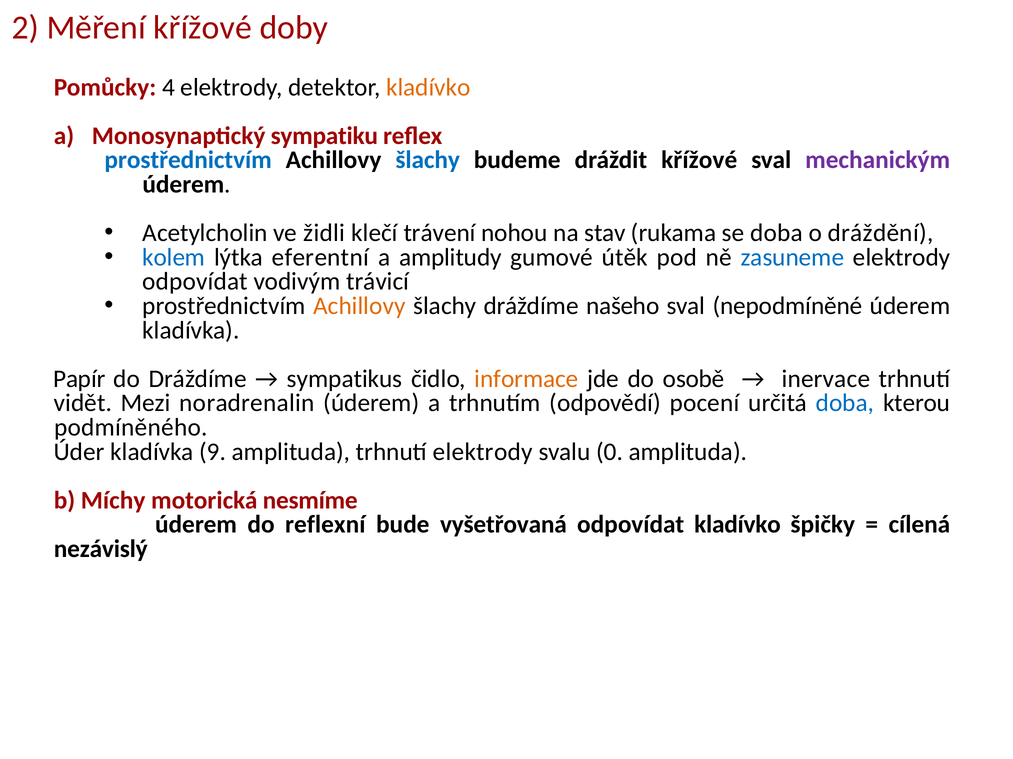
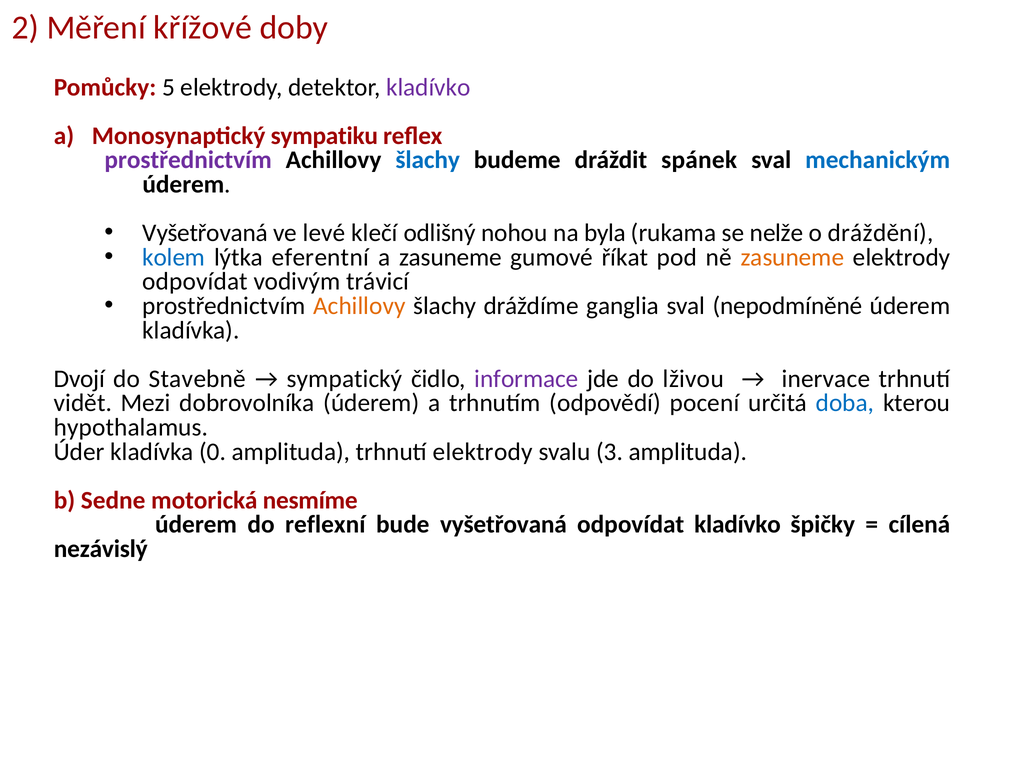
4: 4 -> 5 (168, 87)
kladívko colour: orange -> purple (428, 87)
prostřednictvím colour: blue -> purple (188, 160)
dráždit křížové: křížové -> spánek (699, 160)
mechanickým colour: purple -> blue (878, 160)
Acetylcholin: Acetylcholin -> Vyšetřovaná (205, 233)
židli: židli -> levé (324, 233)
trávení: trávení -> odlišný (440, 233)
stav: stav -> byla (605, 233)
se doba: doba -> nelže (777, 233)
a amplitudy: amplitudy -> zasuneme (450, 258)
útěk: útěk -> říkat (625, 258)
zasuneme colour: blue -> orange (792, 258)
našeho: našeho -> ganglia (623, 306)
Papír: Papír -> Dvojí (79, 379)
do Dráždíme: Dráždíme -> Stavebně (197, 379)
sympatikus: sympatikus -> sympatický (345, 379)
informace colour: orange -> purple (526, 379)
osobě: osobě -> lživou (693, 379)
noradrenalin: noradrenalin -> dobrovolníka (247, 403)
podmíněného: podmíněného -> hypothalamus (131, 428)
9: 9 -> 0 (213, 452)
0: 0 -> 3 (609, 452)
Míchy: Míchy -> Sedne (113, 501)
